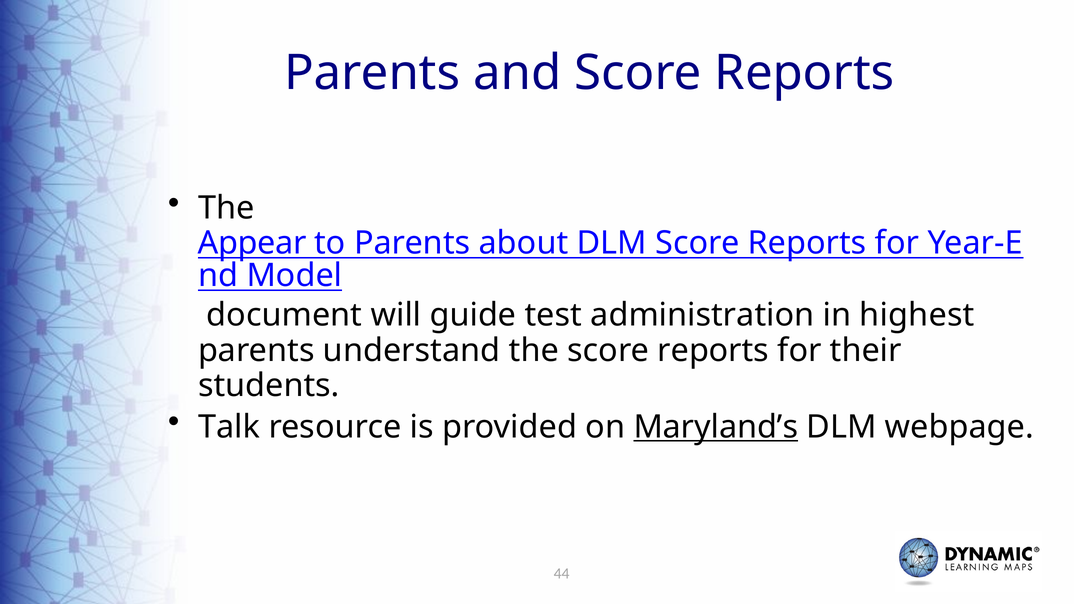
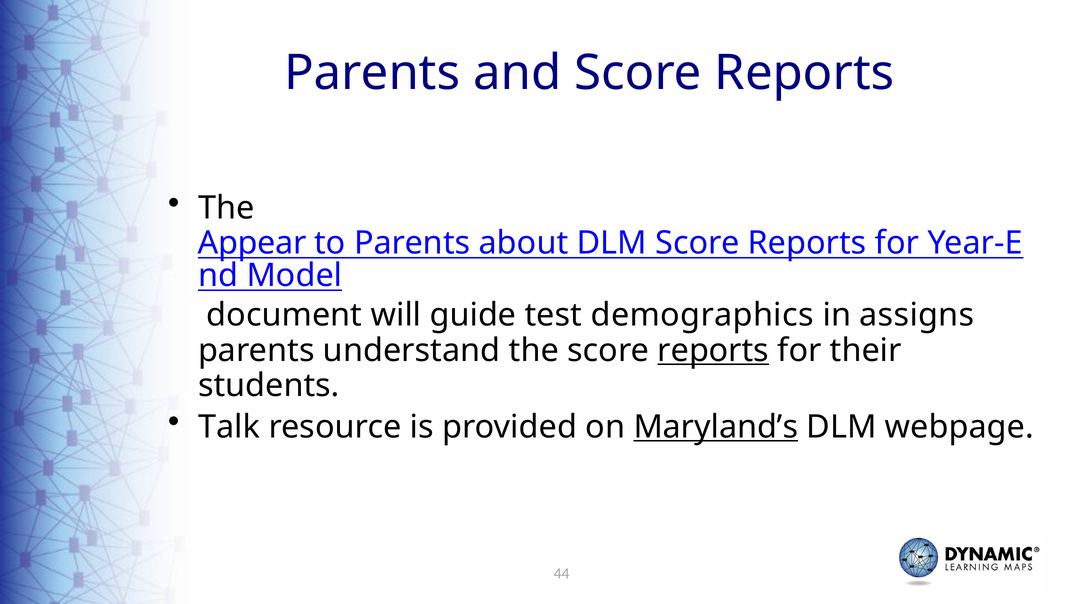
administration: administration -> demographics (702, 315)
highest: highest -> assigns (917, 315)
reports underline: none -> present (713, 350)
